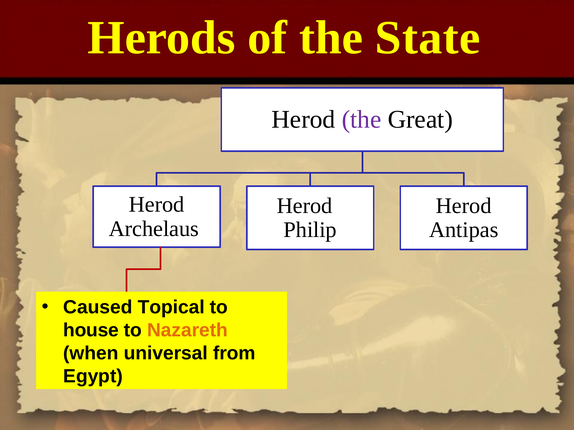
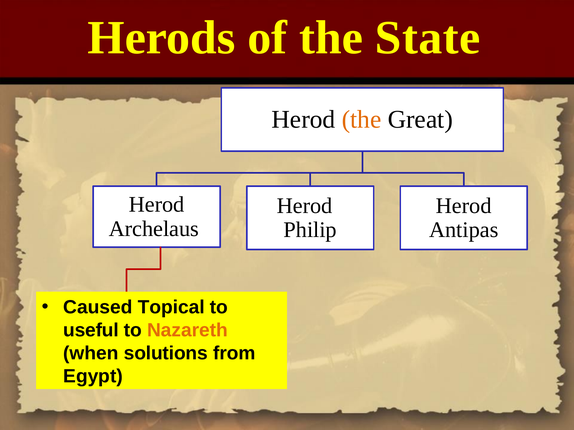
the colour: purple -> orange (362, 119)
house: house -> useful (91, 331)
universal: universal -> solutions (166, 354)
